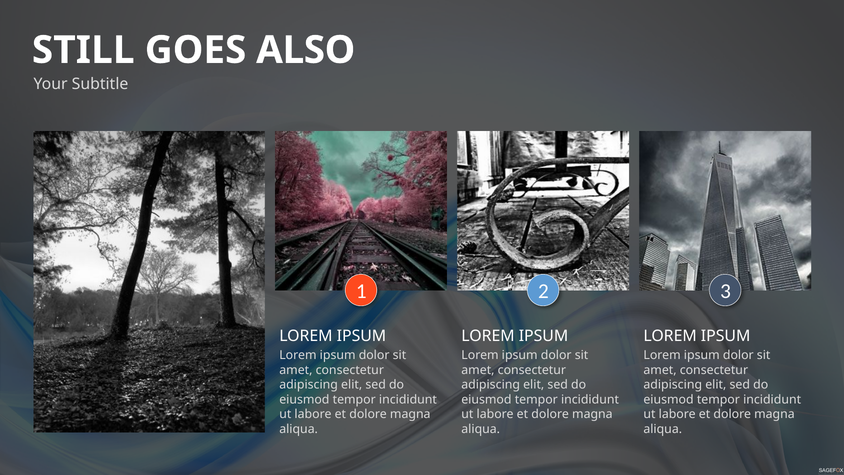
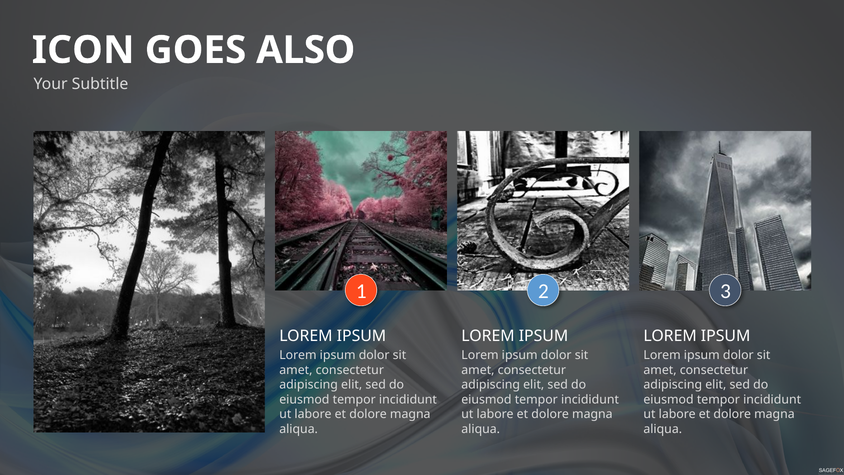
STILL: STILL -> ICON (83, 50)
